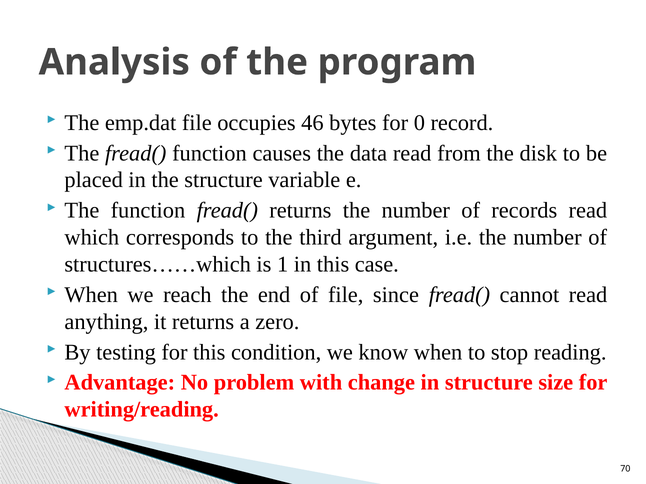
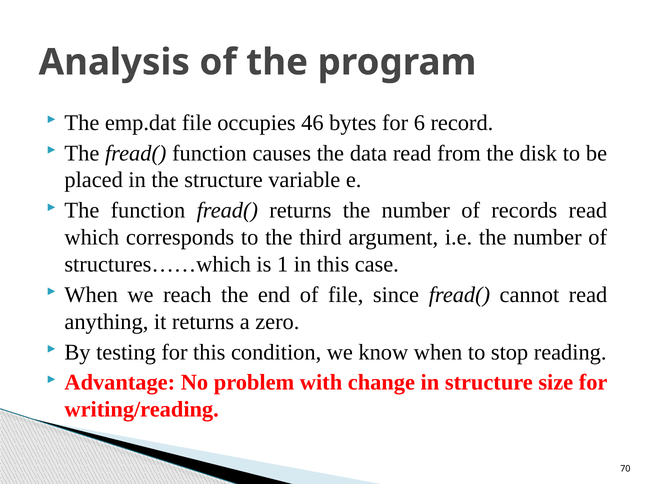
0: 0 -> 6 (419, 123)
